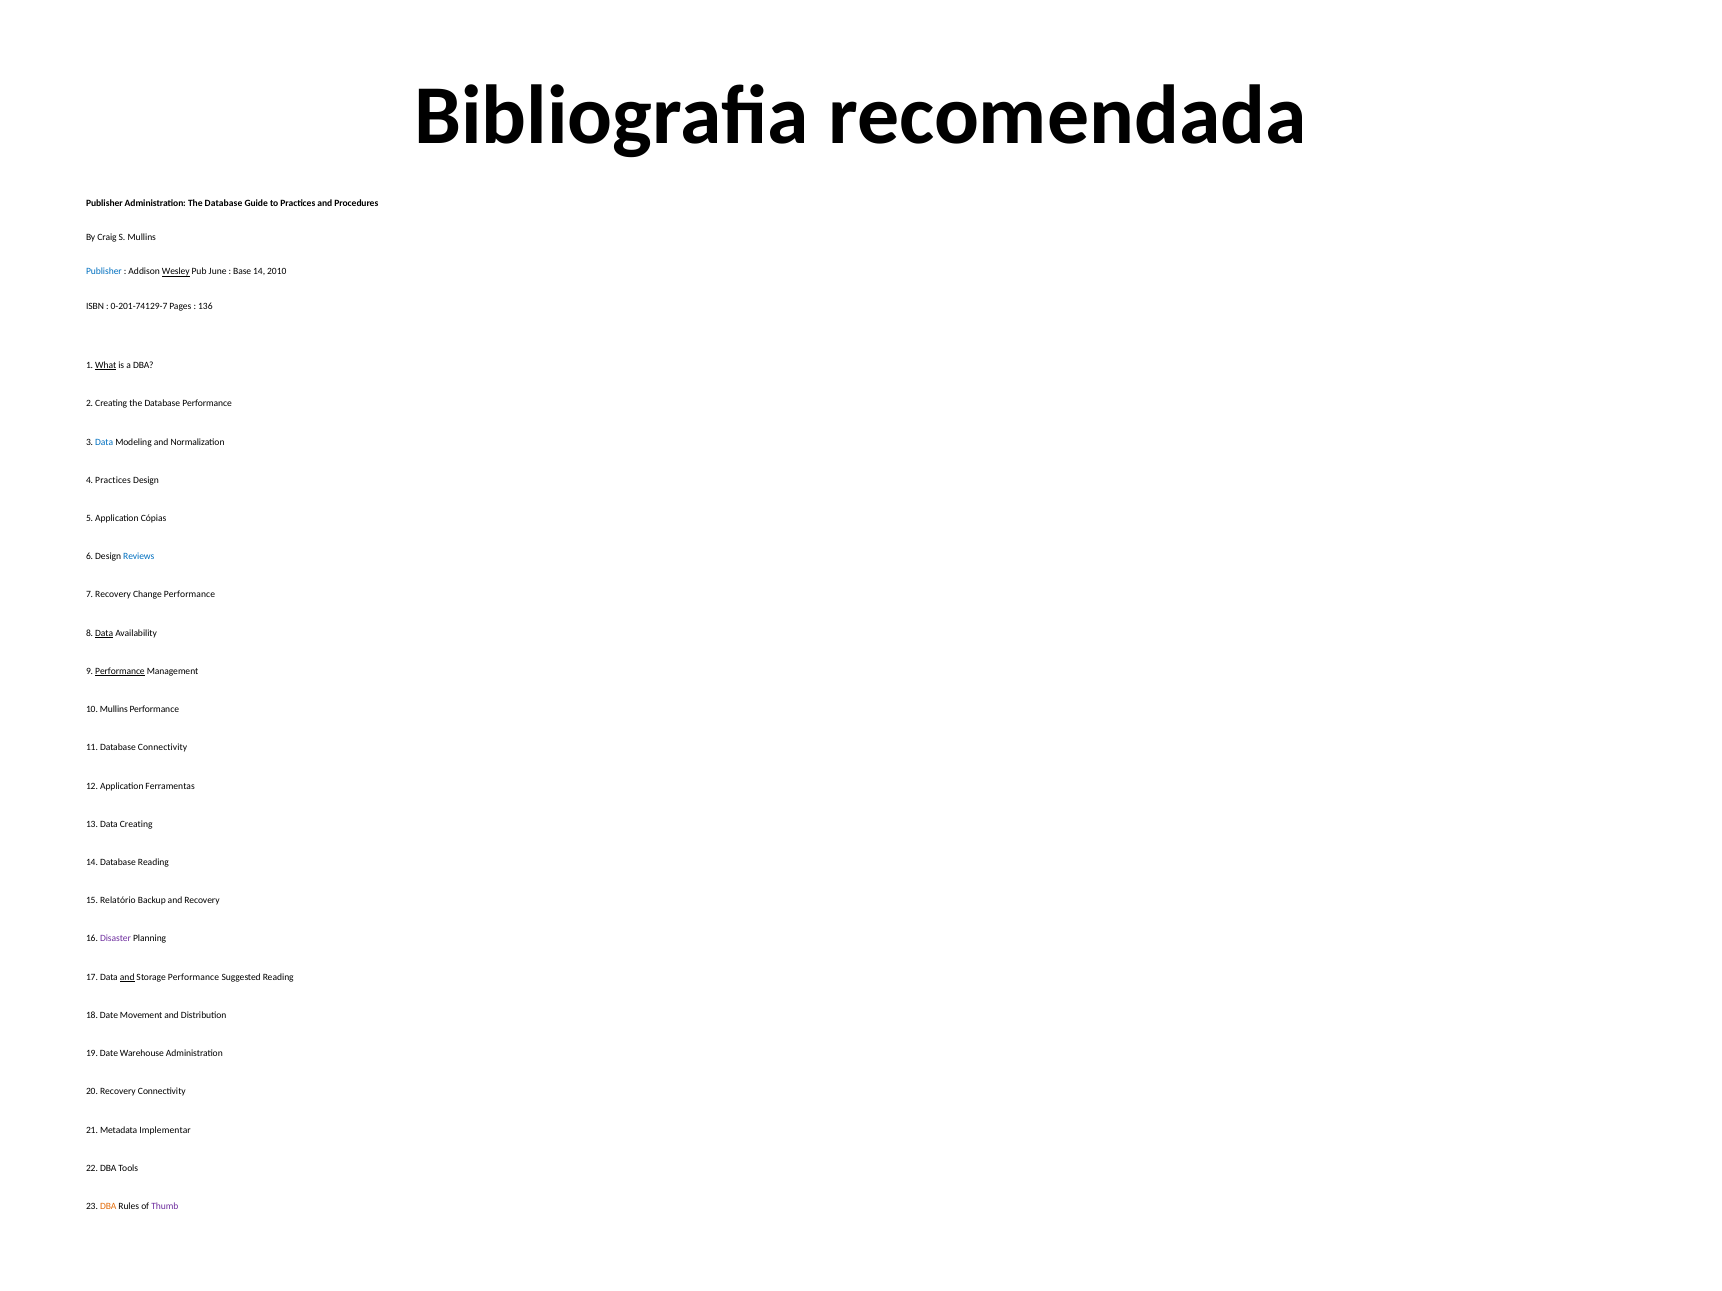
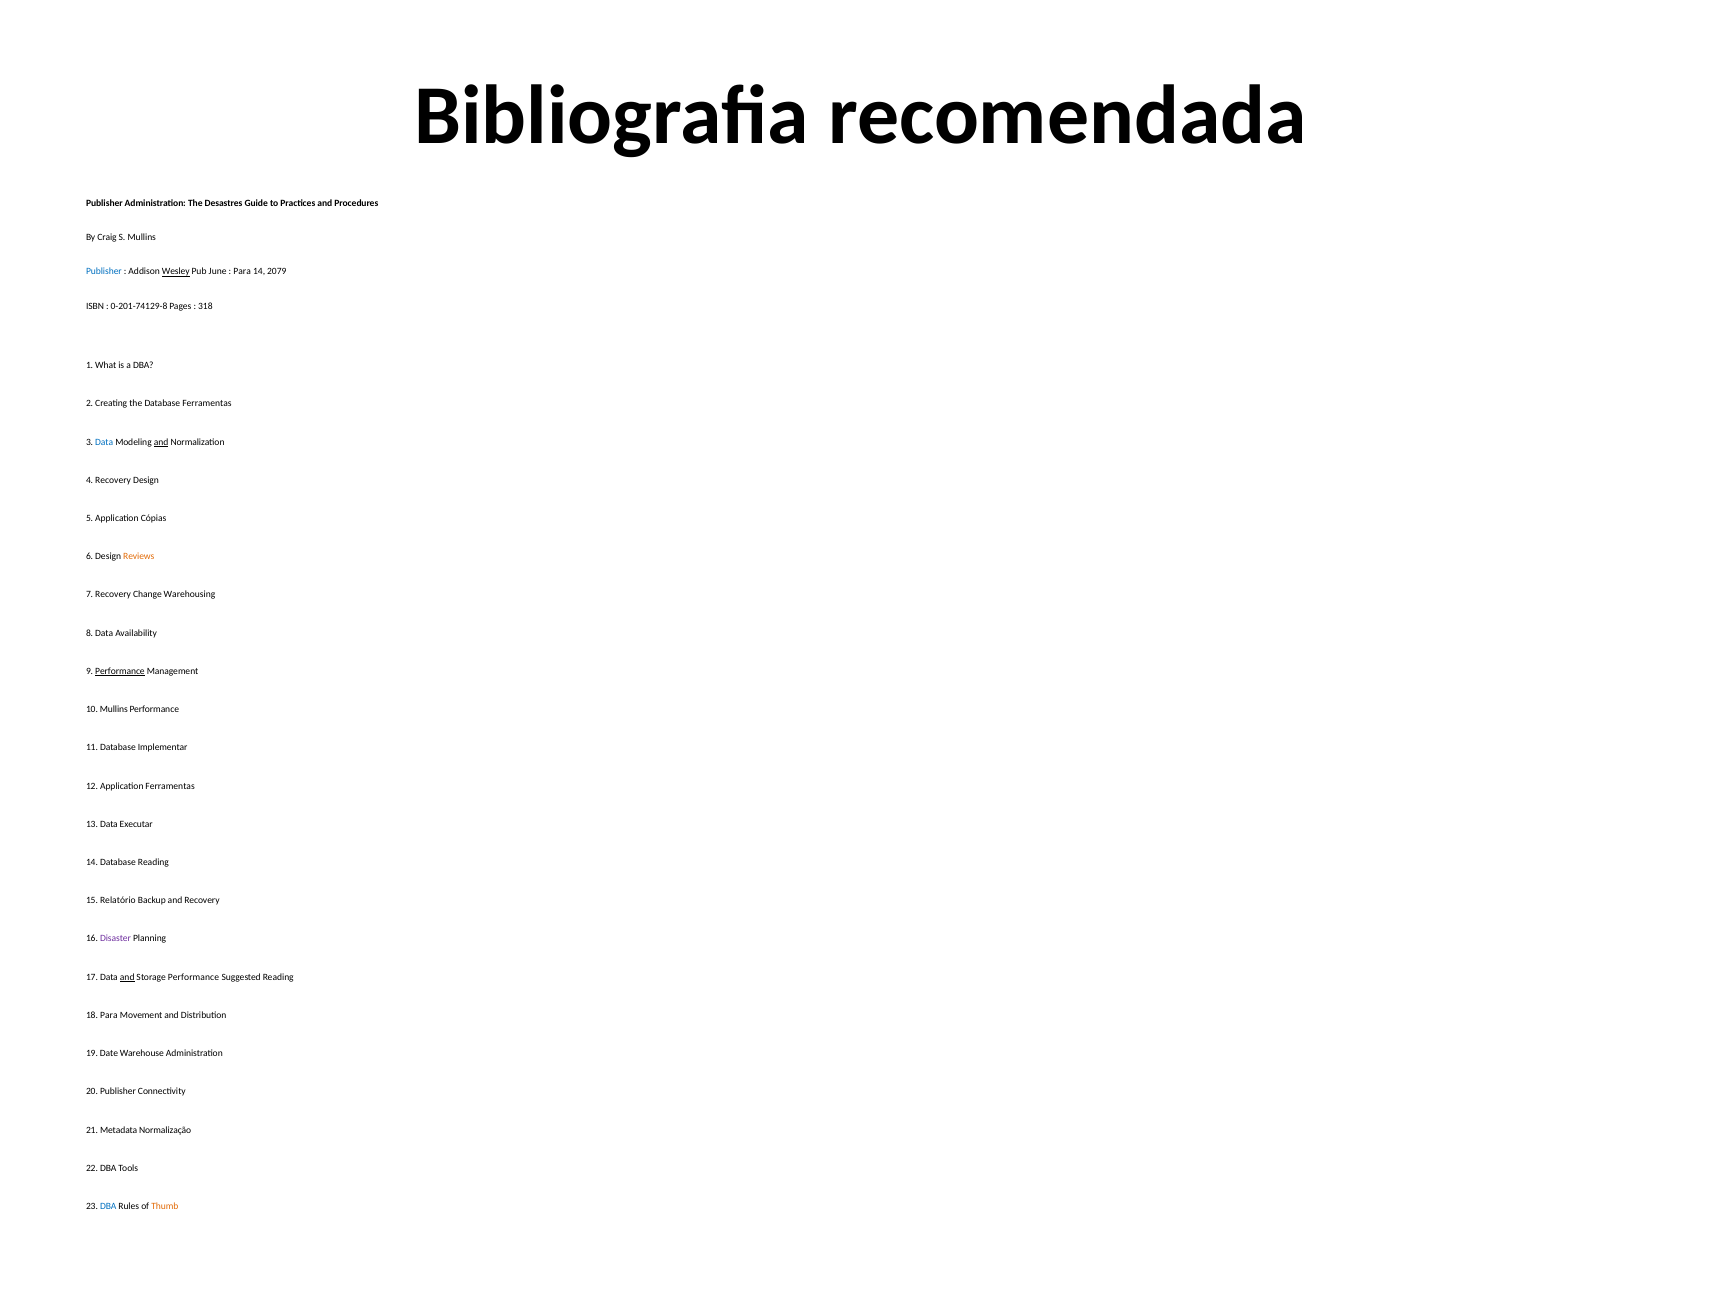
Administration The Database: Database -> Desastres (224, 203)
Base: Base -> Para (242, 272)
2010: 2010 -> 2079 (277, 272)
0-201-74129-7: 0-201-74129-7 -> 0-201-74129-8 (139, 306)
136: 136 -> 318 (205, 306)
What underline: present -> none (106, 366)
Database Performance: Performance -> Ferramentas (207, 404)
and underline: none -> present (161, 442)
4 Practices: Practices -> Recovery (113, 480)
Reviews colour: blue -> orange (139, 557)
Change Performance: Performance -> Warehousing (190, 595)
Data underline: present -> none (104, 633)
Database Connectivity: Connectivity -> Implementar (163, 748)
Data Creating: Creating -> Executar (136, 824)
18 Date: Date -> Para (109, 1016)
20 Recovery: Recovery -> Publisher (118, 1092)
Implementar: Implementar -> Normalização (165, 1130)
DBA colour: orange -> blue (108, 1207)
Thumb colour: purple -> orange (165, 1207)
